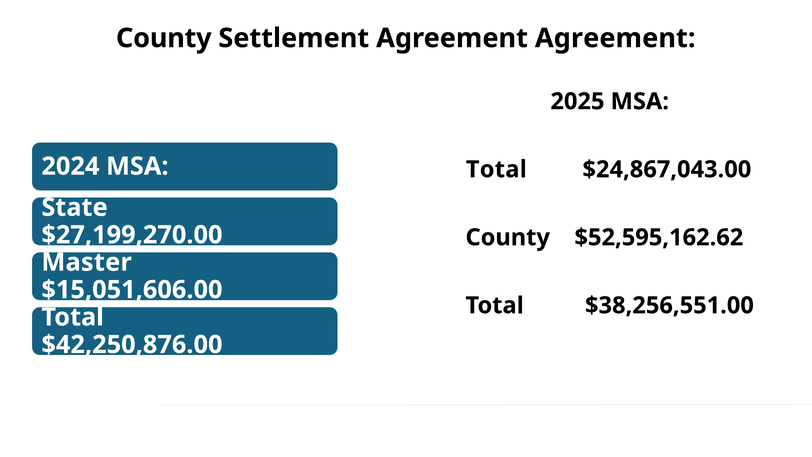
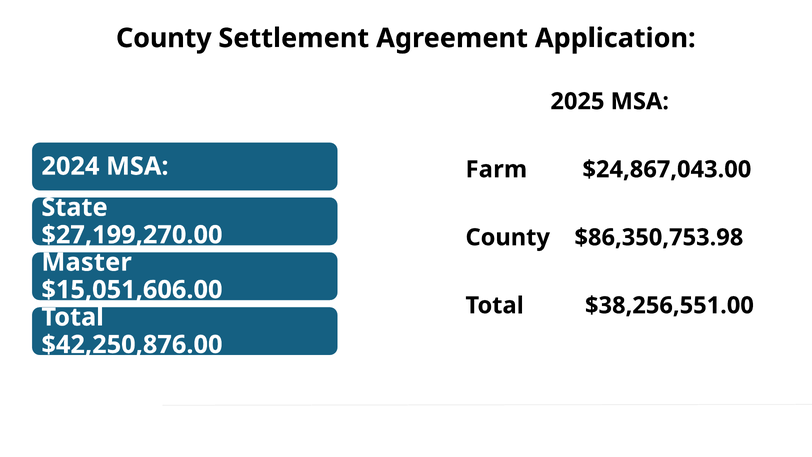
Agreement Agreement: Agreement -> Application (615, 38)
Total: Total -> Farm (496, 169)
$52,595,162.62: $52,595,162.62 -> $86,350,753.98 (659, 237)
